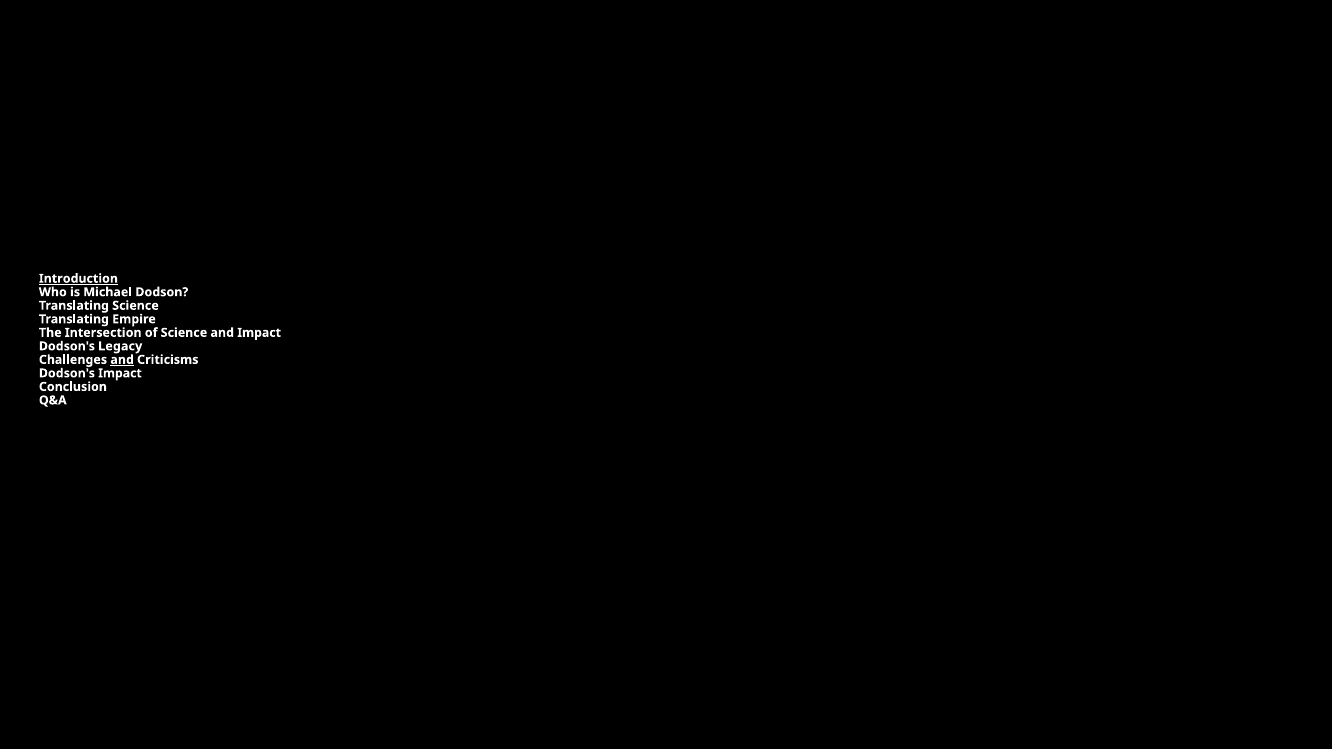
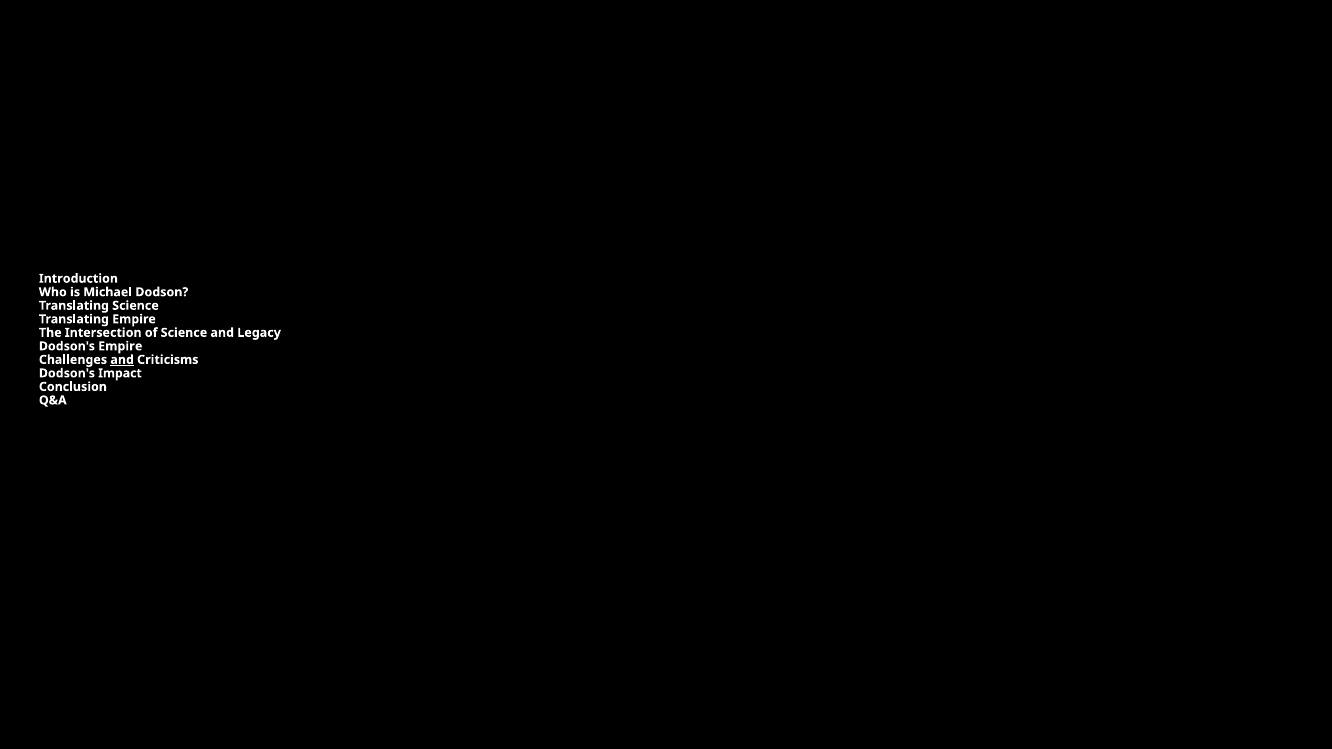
Introduction underline: present -> none (78, 279)
and Impact: Impact -> Legacy (259, 333)
Dodson's Legacy: Legacy -> Empire (120, 346)
